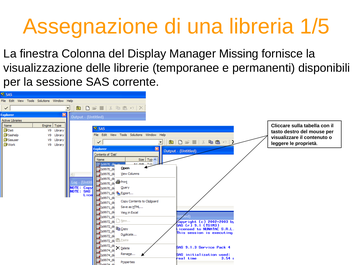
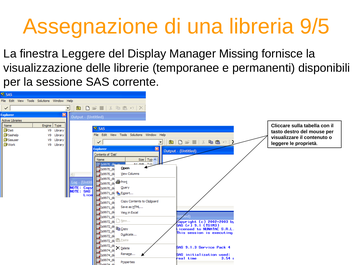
1/5: 1/5 -> 9/5 (315, 27)
finestra Colonna: Colonna -> Leggere (83, 54)
